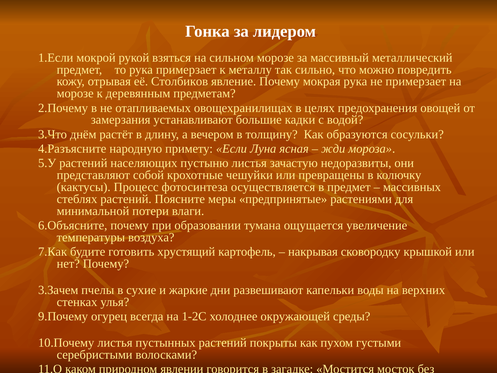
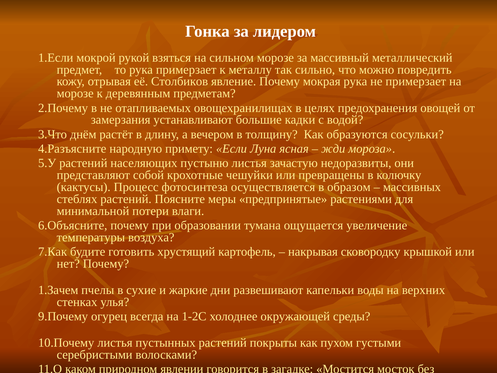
в предмет: предмет -> образом (349, 187)
3.Зачем: 3.Зачем -> 1.Зачем (58, 290)
